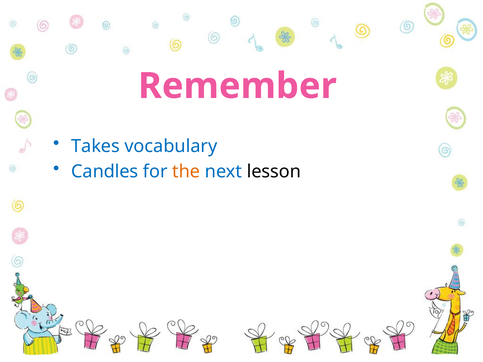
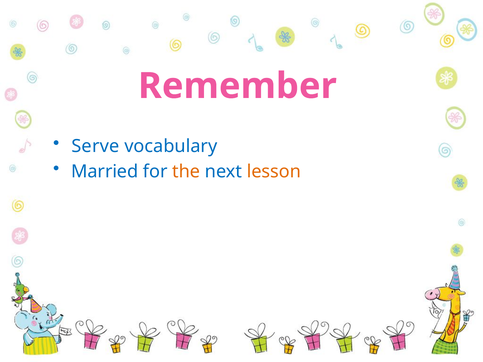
Takes: Takes -> Serve (95, 146)
Candles: Candles -> Married (105, 172)
lesson colour: black -> orange (274, 172)
